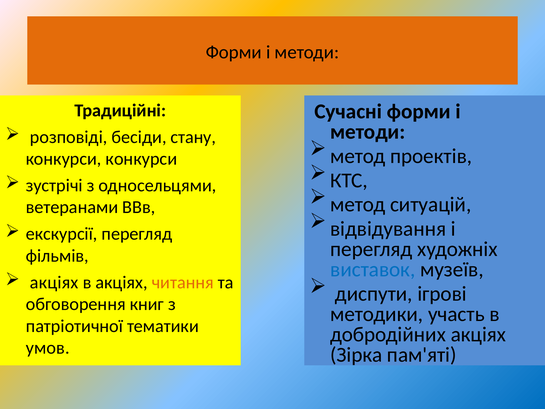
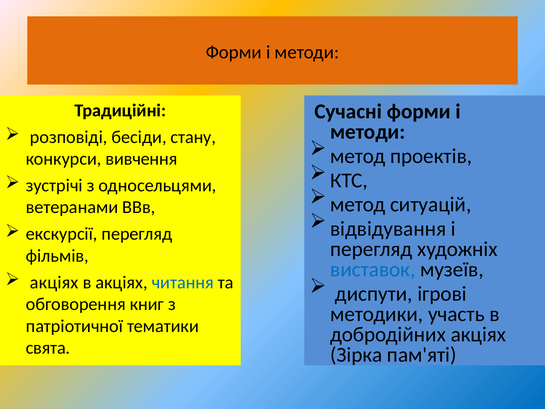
конкурси конкурси: конкурси -> вивчення (141, 159)
читання colour: orange -> blue (183, 282)
умов: умов -> свята (48, 348)
